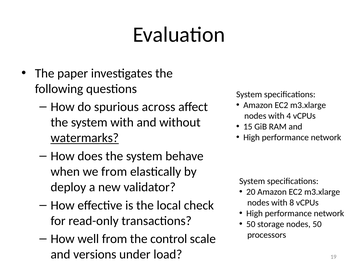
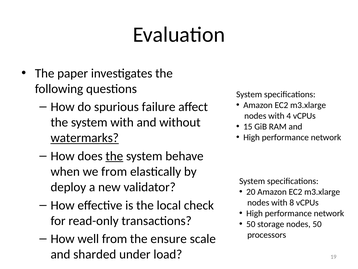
across: across -> failure (159, 107)
the underline: none -> present (114, 156)
control: control -> ensure (169, 238)
versions: versions -> sharded (95, 254)
